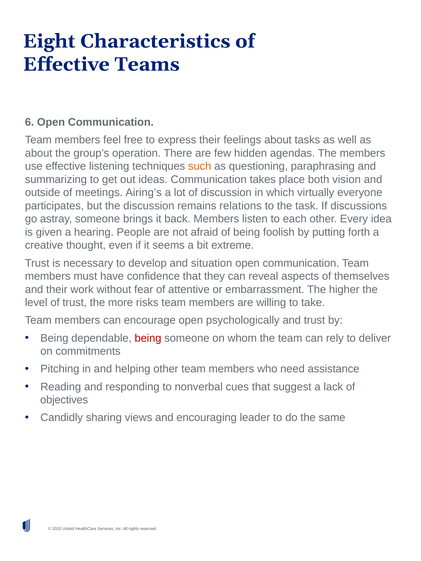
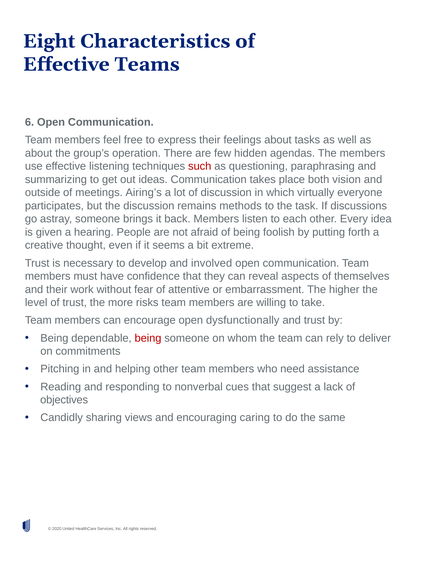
such colour: orange -> red (200, 166)
relations: relations -> methods (241, 206)
situation: situation -> involved (212, 263)
psychologically: psychologically -> dysfunctionally (243, 321)
leader: leader -> caring (255, 418)
